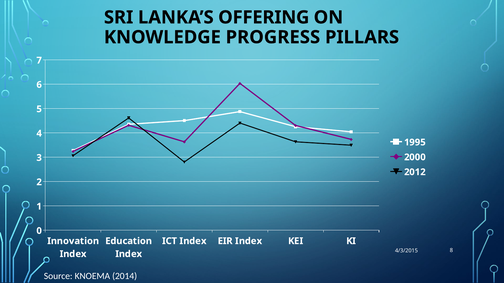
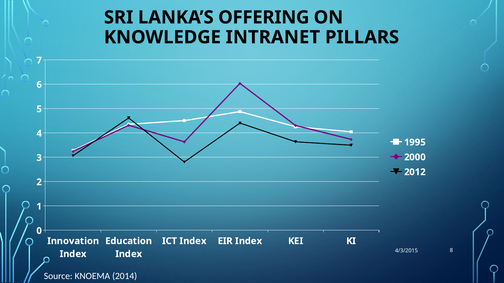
PROGRESS: PROGRESS -> INTRANET (273, 37)
